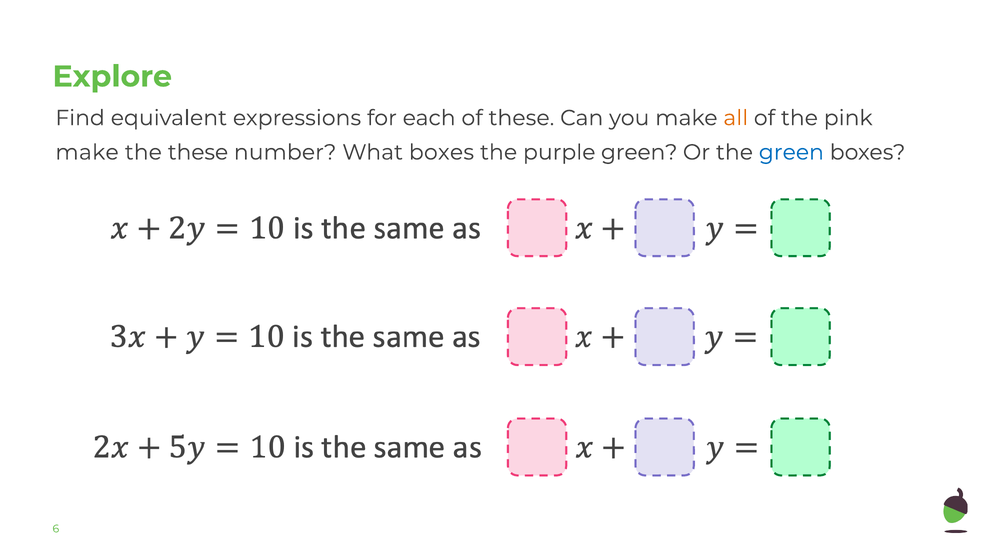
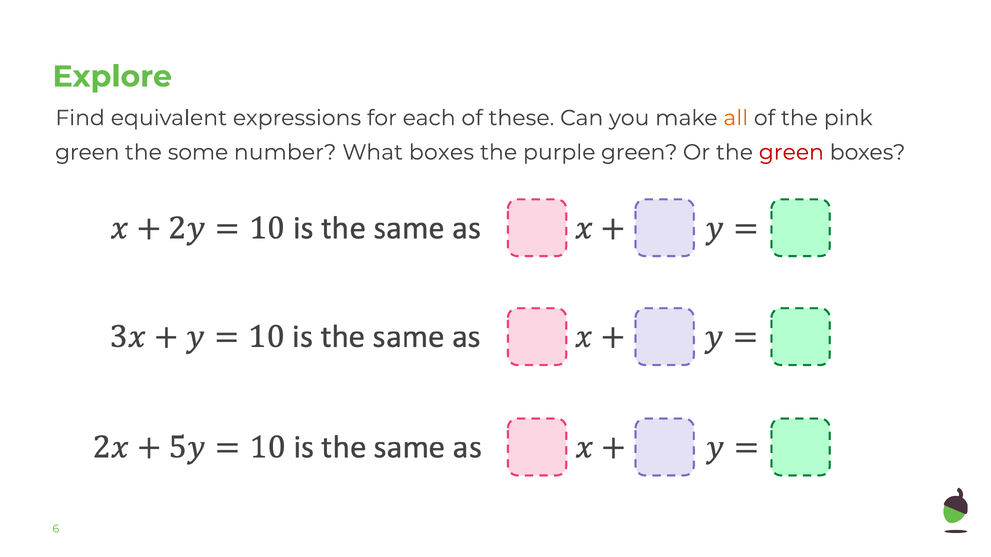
make: make -> green (87, 152)
the these: these -> some (198, 152)
green colour: blue -> red (791, 152)
